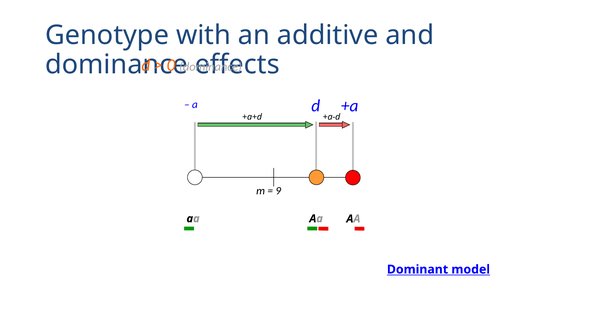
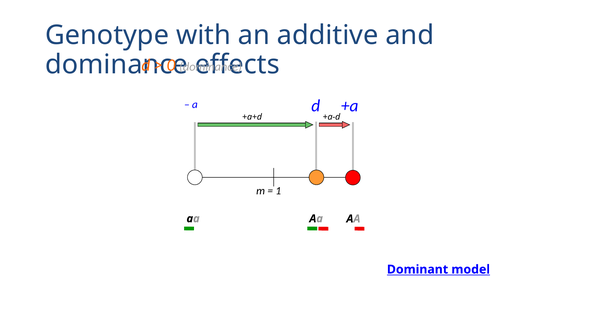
9: 9 -> 1 (278, 191)
